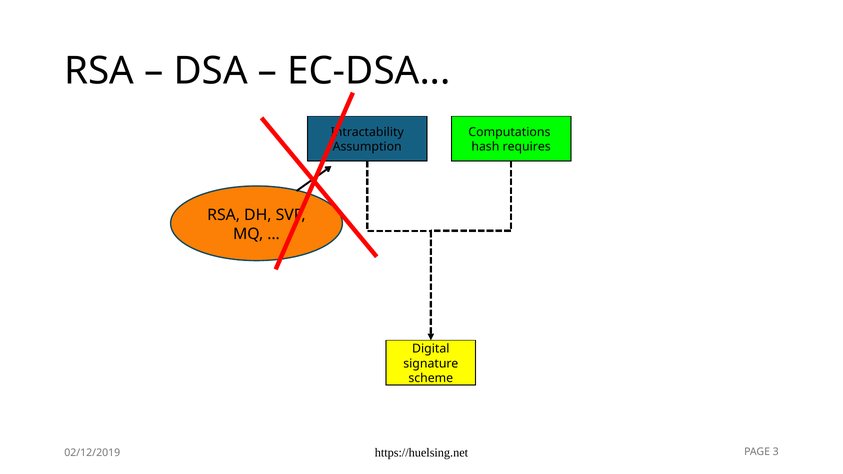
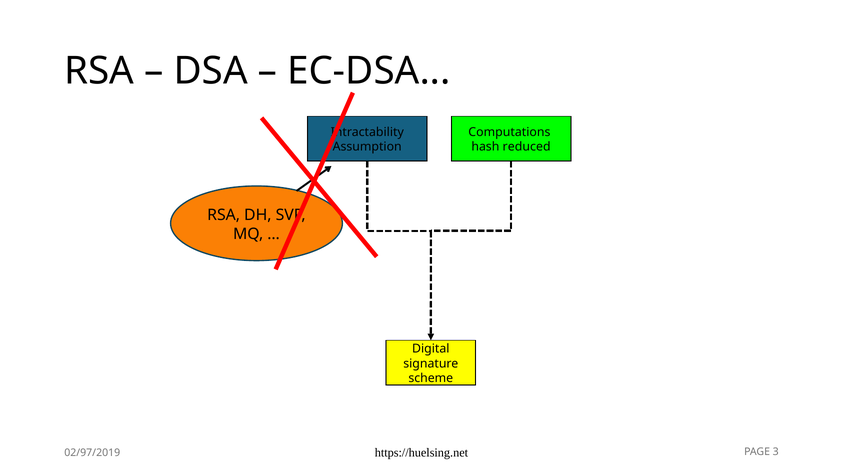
requires: requires -> reduced (527, 147)
02/12/2019: 02/12/2019 -> 02/97/2019 (92, 453)
